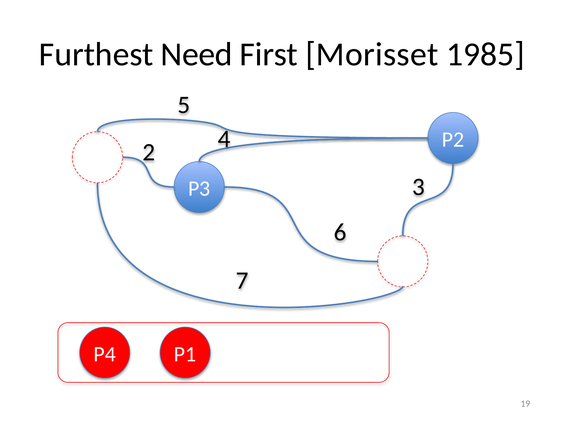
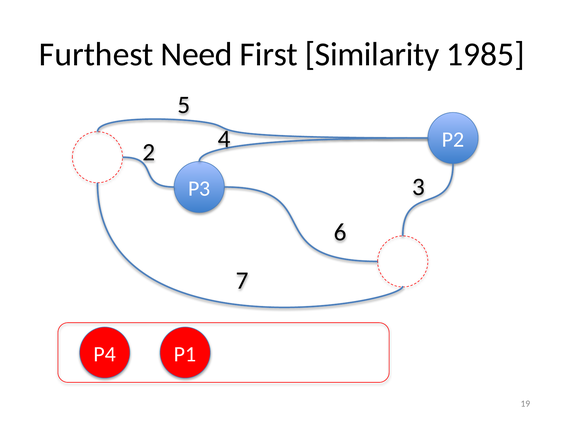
Morisset: Morisset -> Similarity (372, 55)
